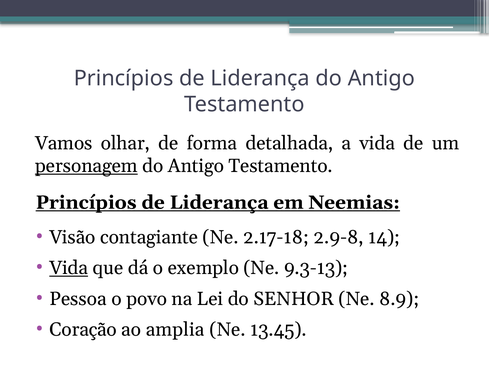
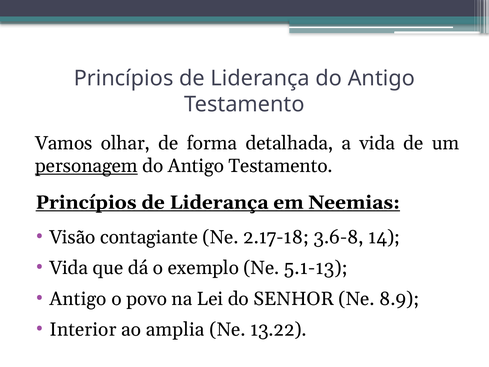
2.9-8: 2.9-8 -> 3.6-8 (339, 237)
Vida underline: present -> none (69, 268)
9.3-13: 9.3-13 -> 5.1-13 (316, 268)
Pessoa: Pessoa -> Antigo (78, 299)
Coração: Coração -> Interior (83, 329)
13.45: 13.45 -> 13.22 (278, 329)
